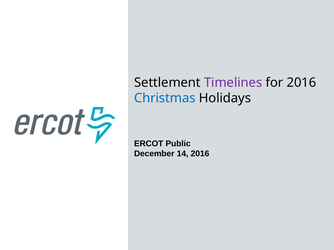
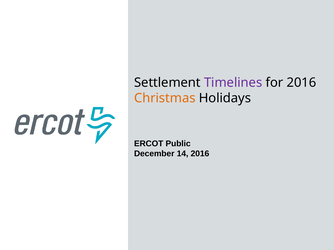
Christmas colour: blue -> orange (165, 98)
